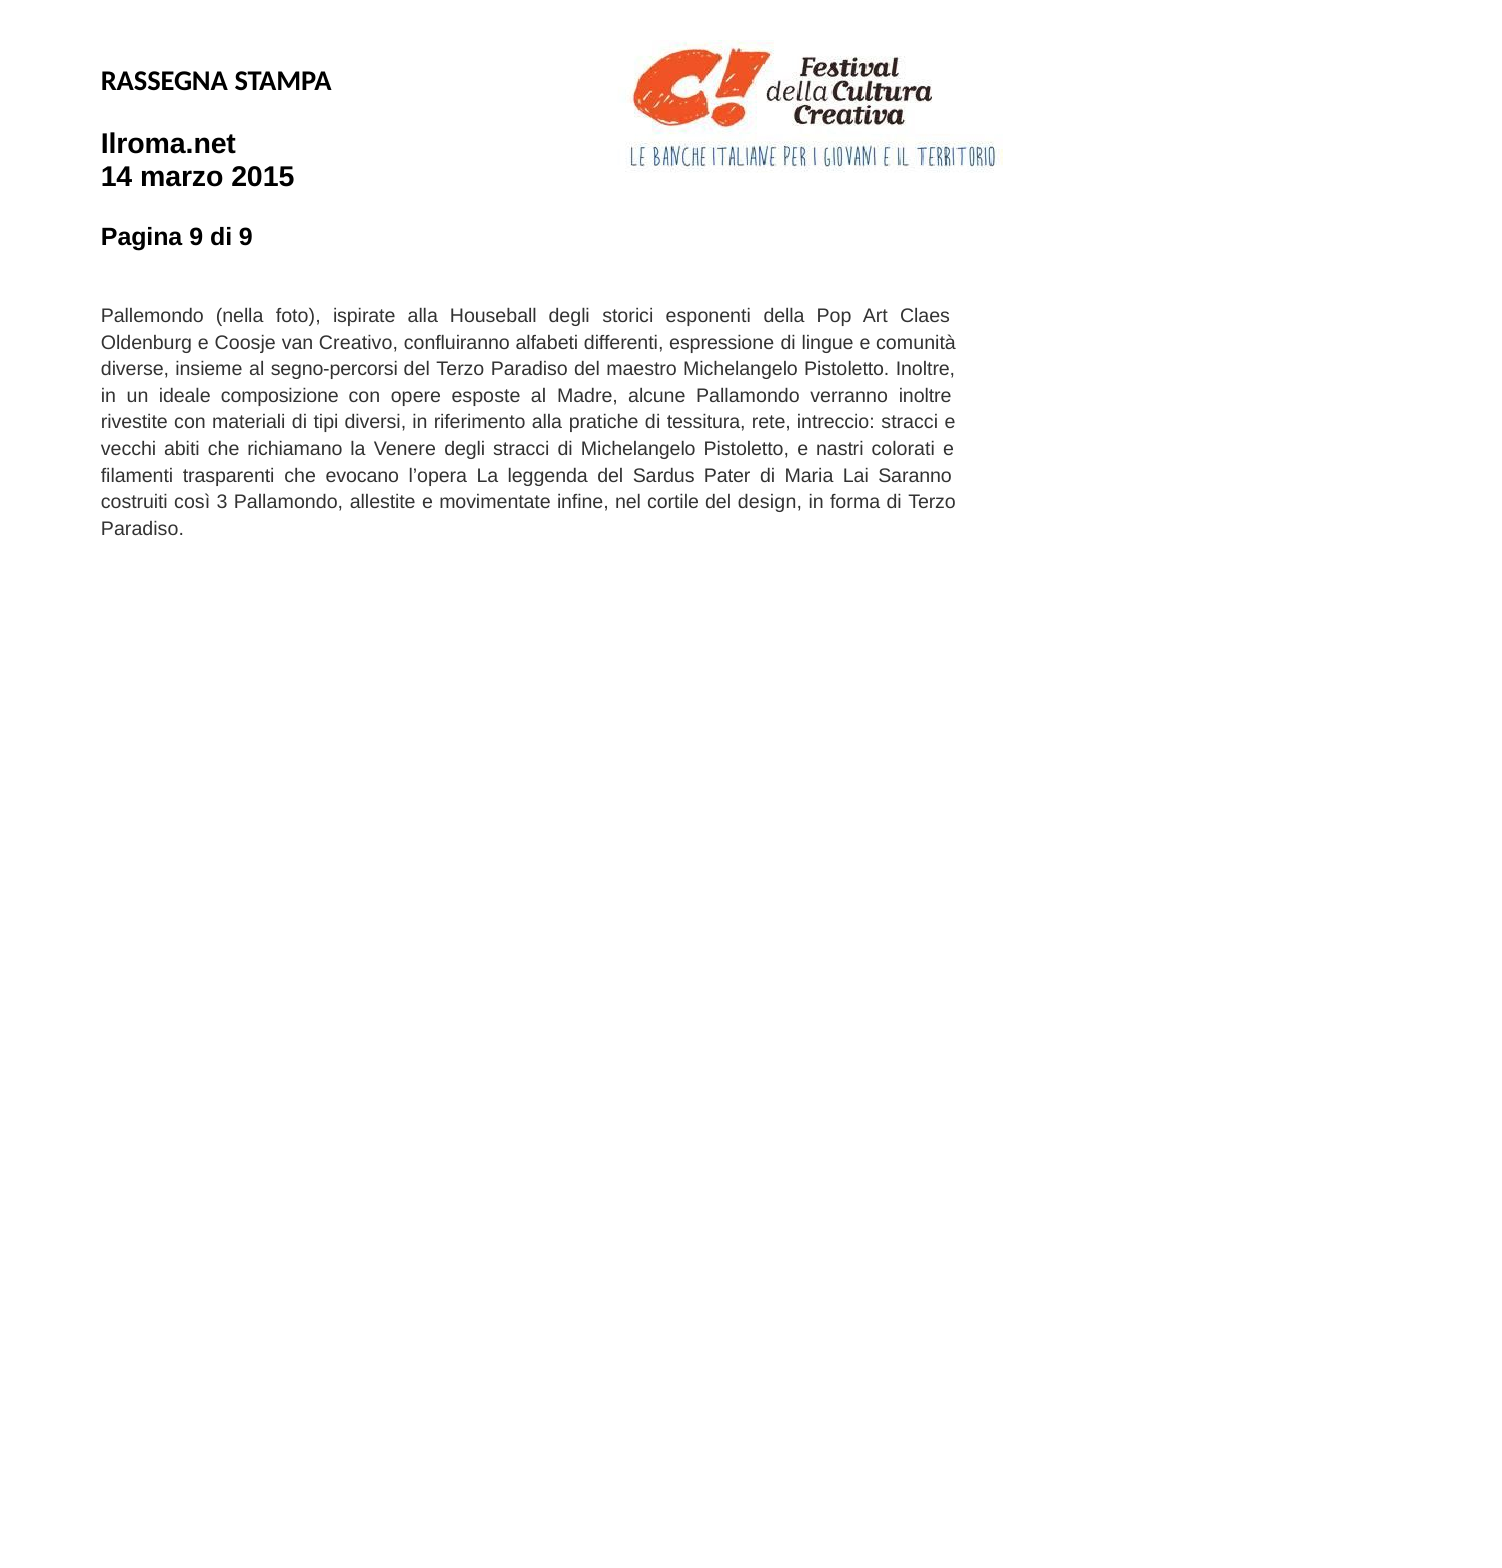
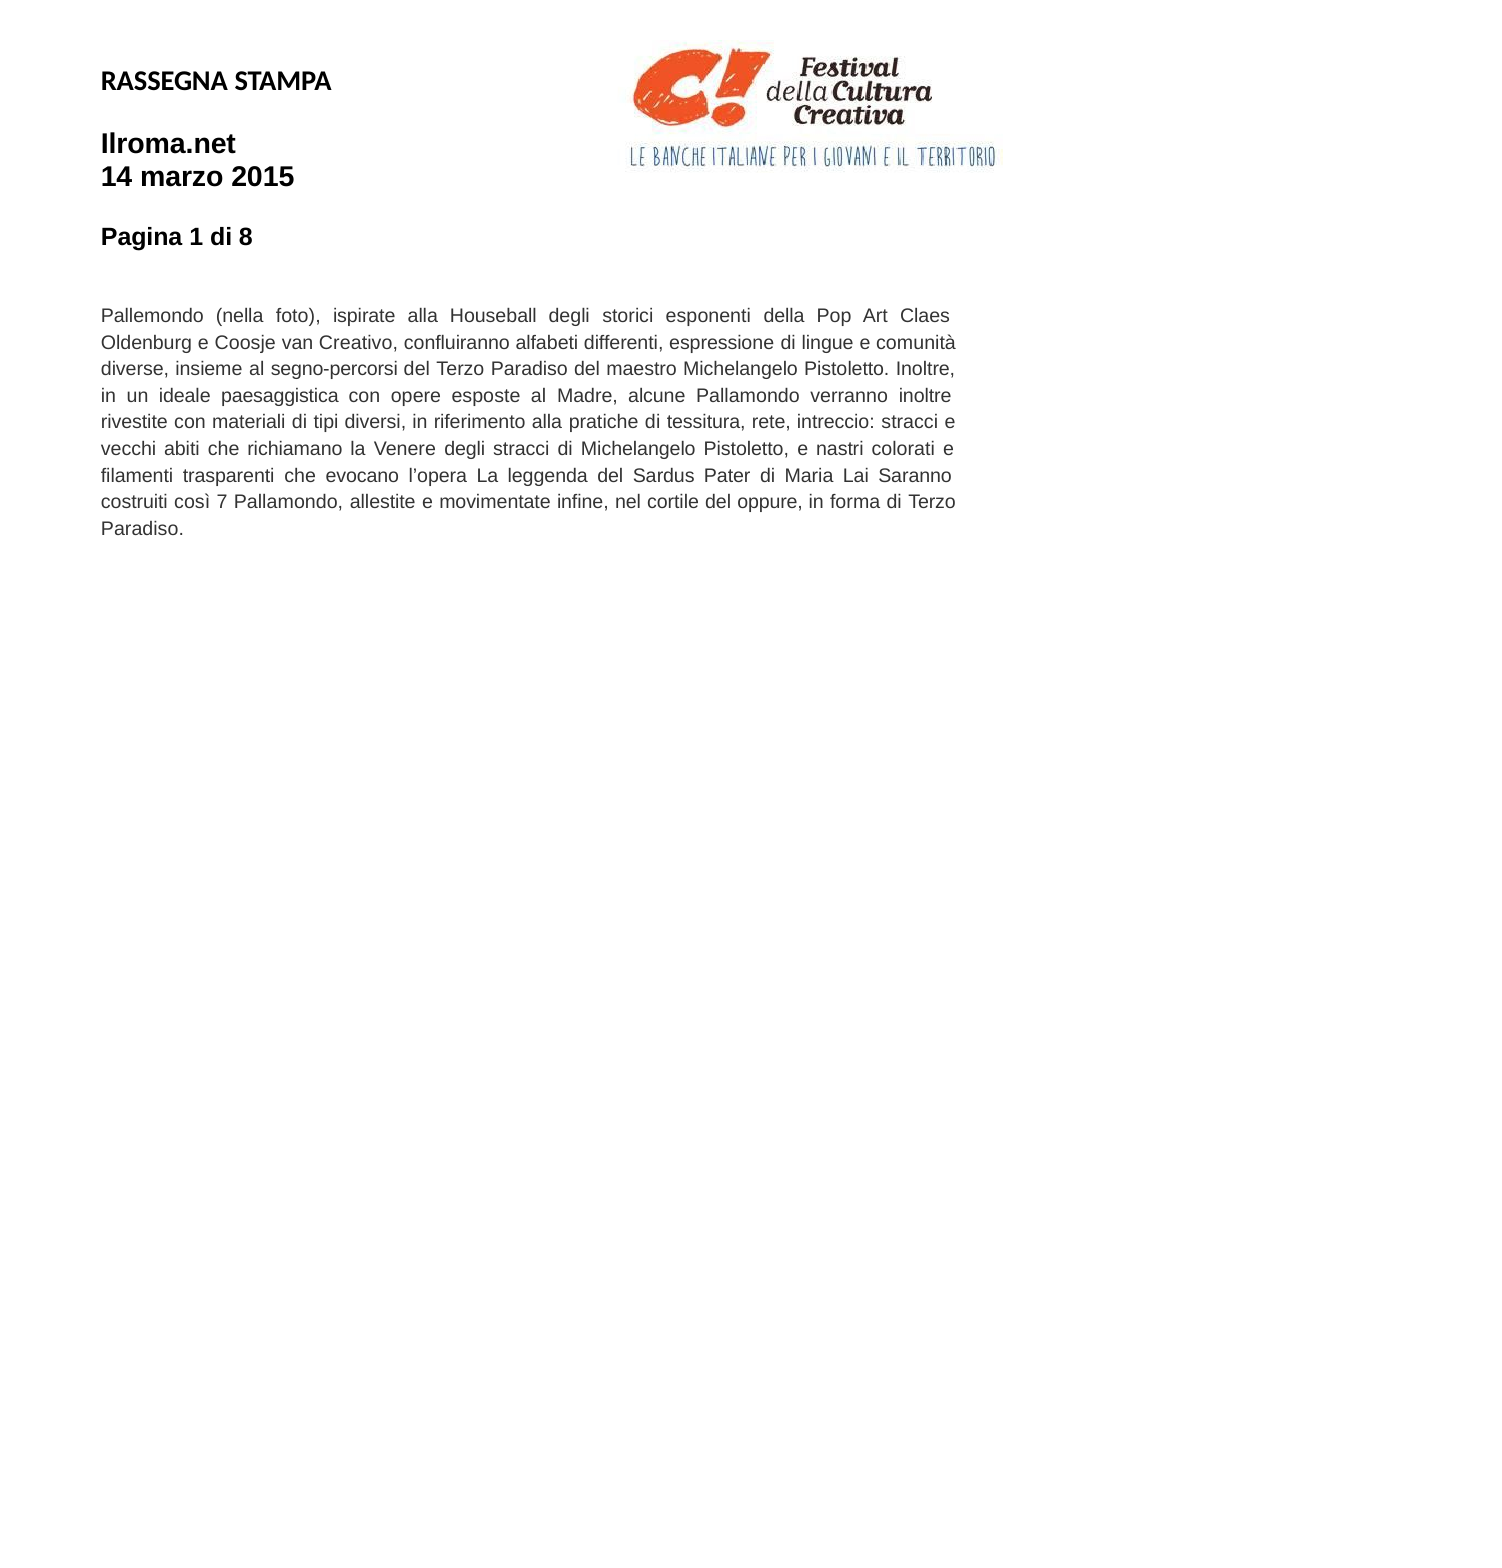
Pagina 9: 9 -> 1 (196, 237)
di 9: 9 -> 8 (246, 237)
composizione: composizione -> paesaggistica (280, 396)
3: 3 -> 7 (222, 502)
design: design -> oppure (770, 502)
